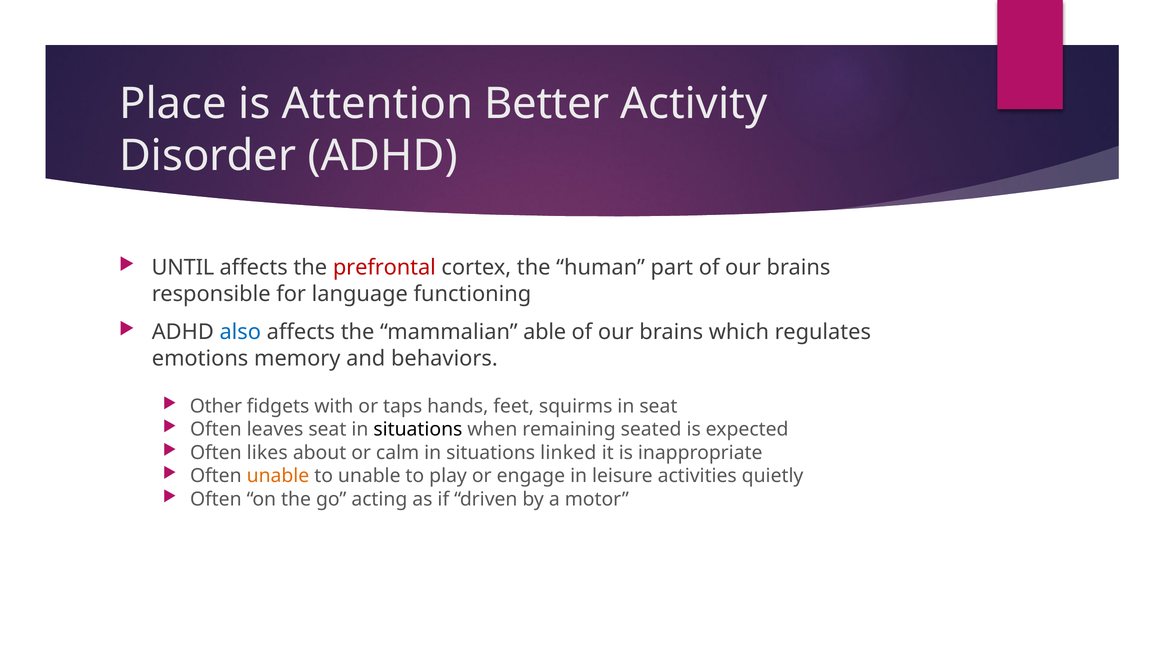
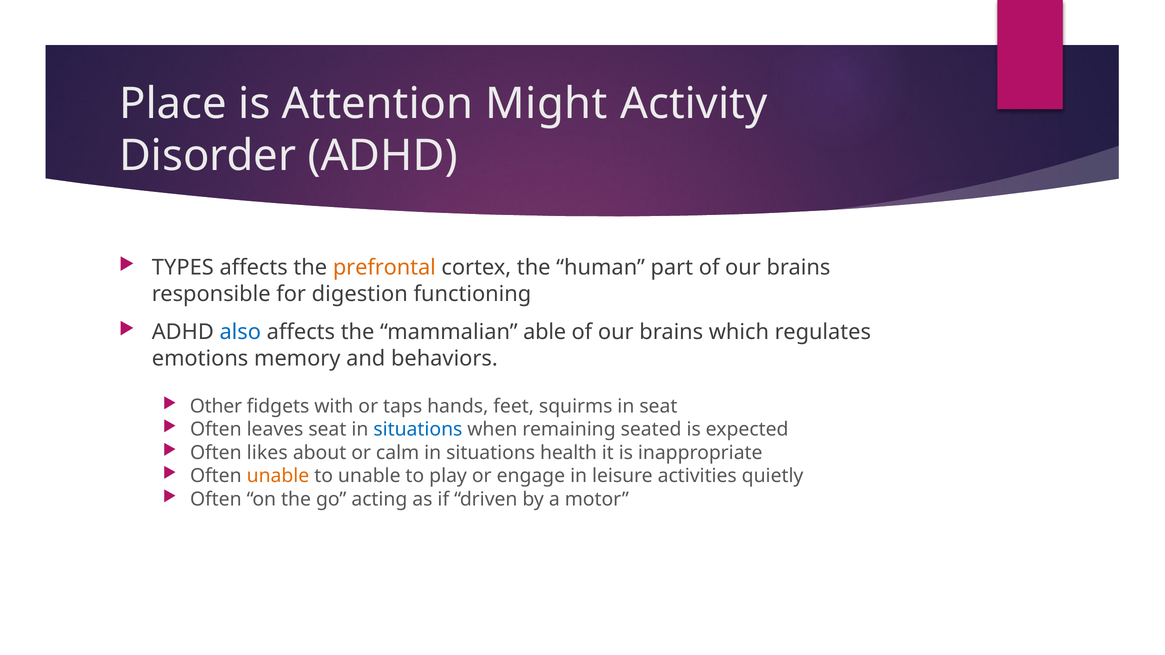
Better: Better -> Might (547, 104)
UNTIL: UNTIL -> TYPES (183, 268)
prefrontal colour: red -> orange (384, 268)
language: language -> digestion (360, 294)
situations colour: black -> blue (418, 430)
linked: linked -> health (569, 453)
